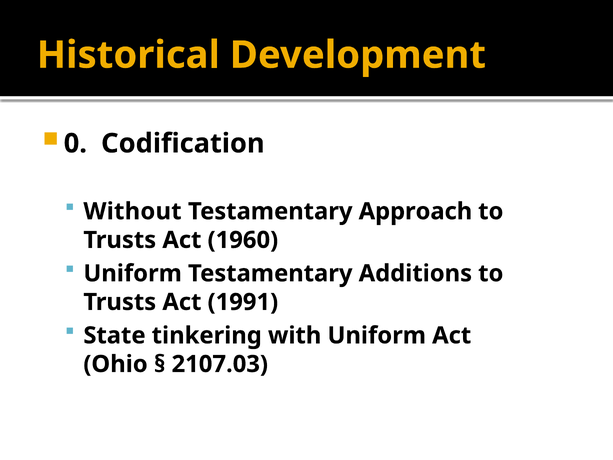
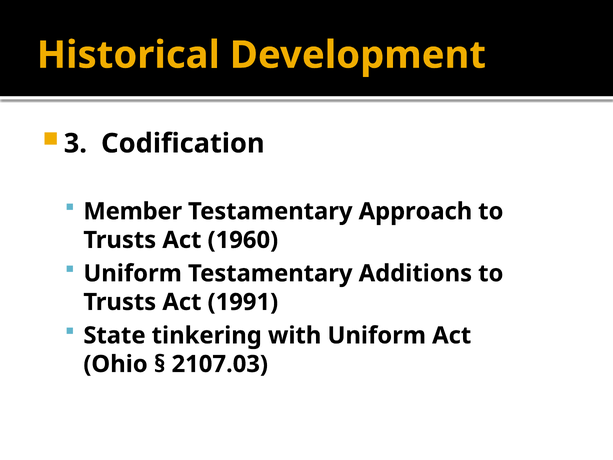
0: 0 -> 3 (75, 143)
Without: Without -> Member (133, 211)
